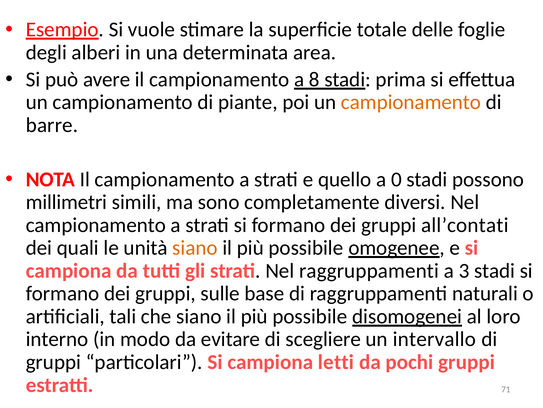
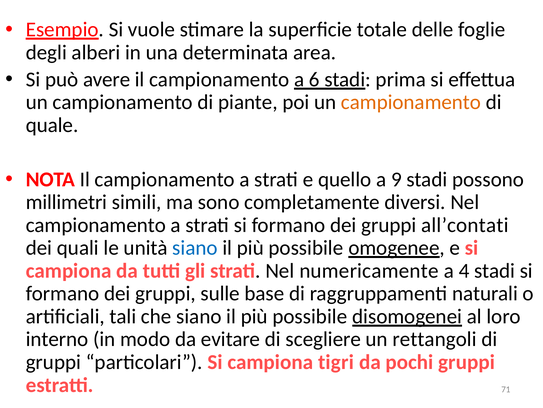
8: 8 -> 6 (314, 79)
barre: barre -> quale (52, 125)
0: 0 -> 9 (396, 179)
siano colour: orange -> blue (195, 247)
Nel raggruppamenti: raggruppamenti -> numericamente (369, 270)
3: 3 -> 4 (464, 270)
intervallo: intervallo -> rettangoli (435, 339)
letti: letti -> tigri (336, 362)
